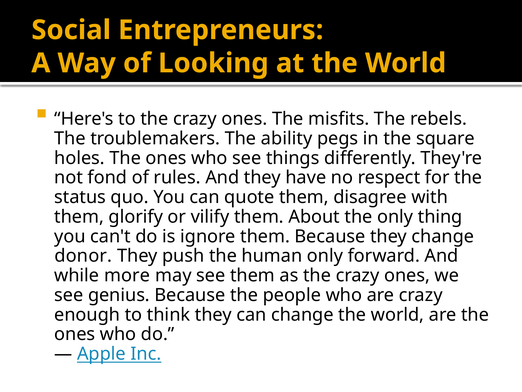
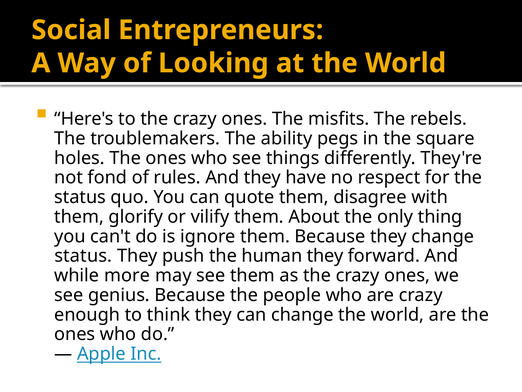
donor: donor -> status (83, 256)
human only: only -> they (325, 256)
